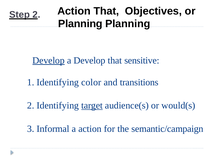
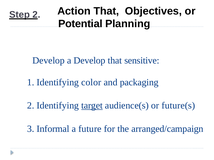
Planning: Planning -> Potential (80, 24)
Develop underline: present -> none (49, 61)
transitions: transitions -> packaging (139, 82)
would(s: would(s -> future(s (178, 106)
a action: action -> future (90, 129)
semantic/campaign: semantic/campaign -> arranged/campaign (167, 129)
